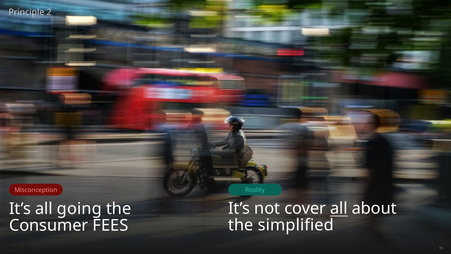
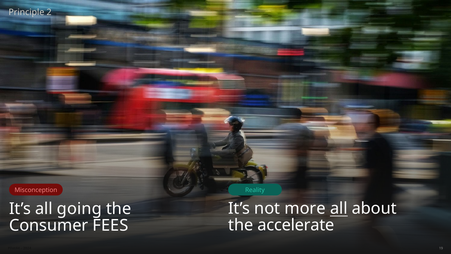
cover: cover -> more (305, 208)
simplified: simplified -> accelerate (296, 225)
